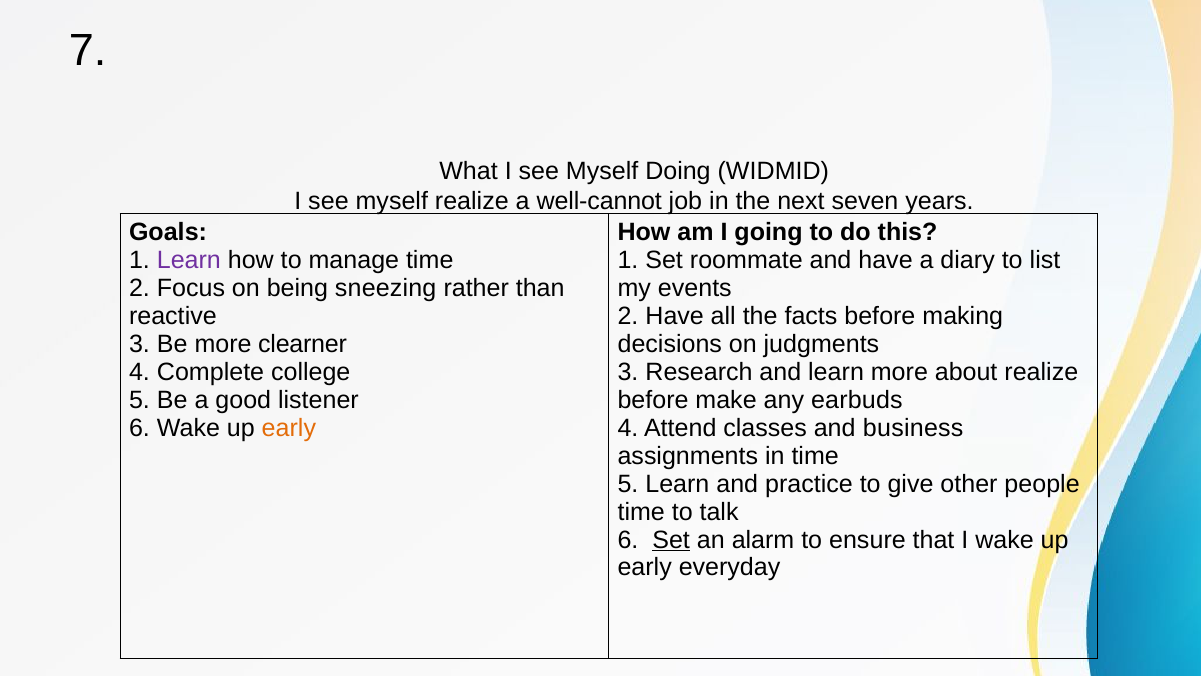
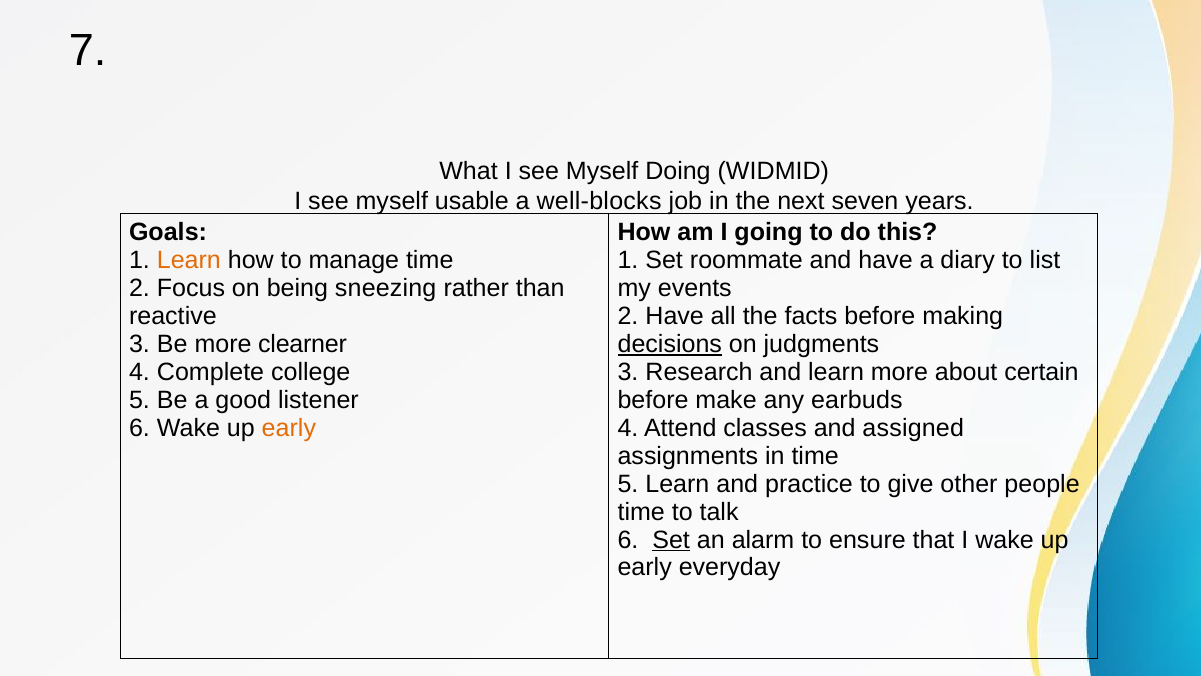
myself realize: realize -> usable (472, 201)
well-cannot: well-cannot -> well-blocks (599, 201)
Learn colour: purple -> orange (189, 260)
decisions underline: none -> present (670, 344)
about realize: realize -> certain (1041, 372)
business: business -> assigned (913, 428)
